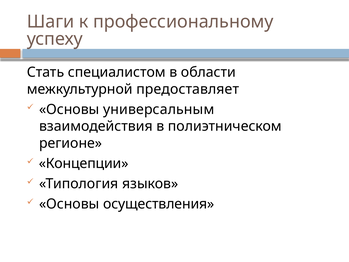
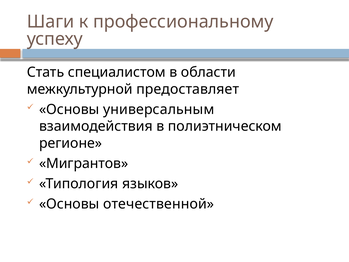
Концепции: Концепции -> Мигрантов (84, 163)
осуществления: осуществления -> отечественной (159, 204)
